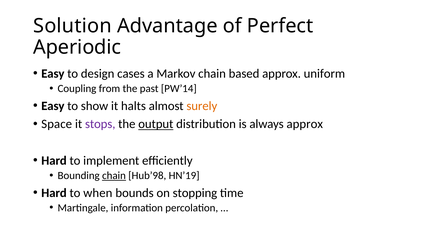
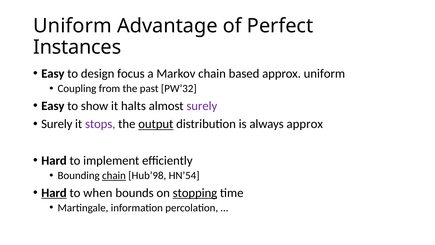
Solution: Solution -> Uniform (73, 26)
Aperiodic: Aperiodic -> Instances (77, 47)
cases: cases -> focus (131, 74)
PW’14: PW’14 -> PW’32 (179, 89)
surely colour: orange -> purple (202, 106)
Space: Space -> Surely (57, 124)
HN’19: HN’19 -> HN’54 (184, 175)
Hard underline: none -> present (54, 193)
stopping underline: none -> present (195, 193)
